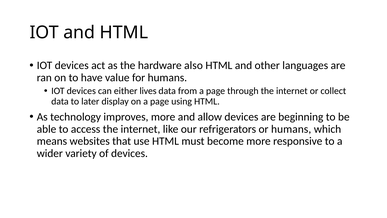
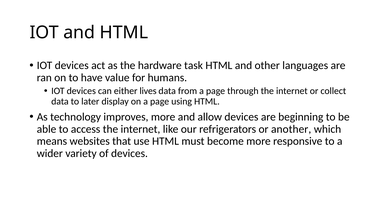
also: also -> task (194, 65)
or humans: humans -> another (291, 129)
